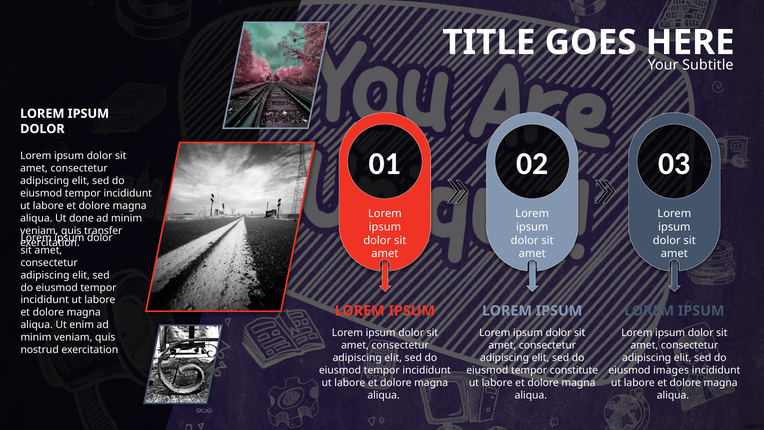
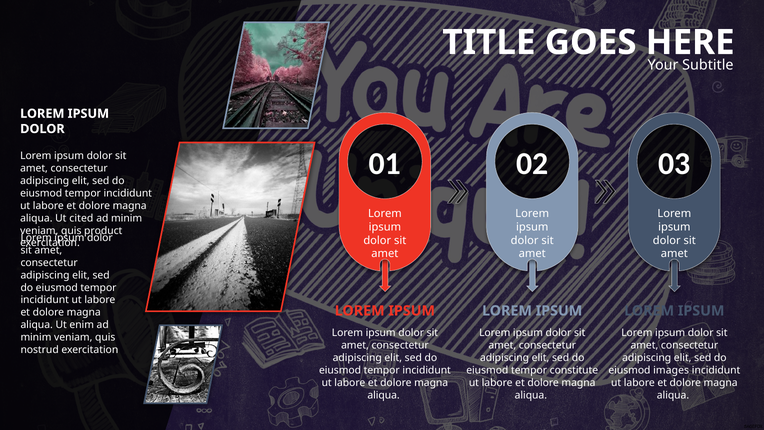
done: done -> cited (81, 218)
transfer: transfer -> product (103, 230)
